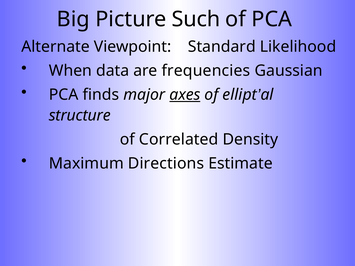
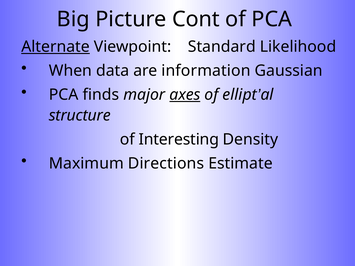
Such: Such -> Cont (196, 19)
Alternate underline: none -> present (56, 47)
frequencies: frequencies -> information (206, 71)
Correlated: Correlated -> Interesting (179, 140)
